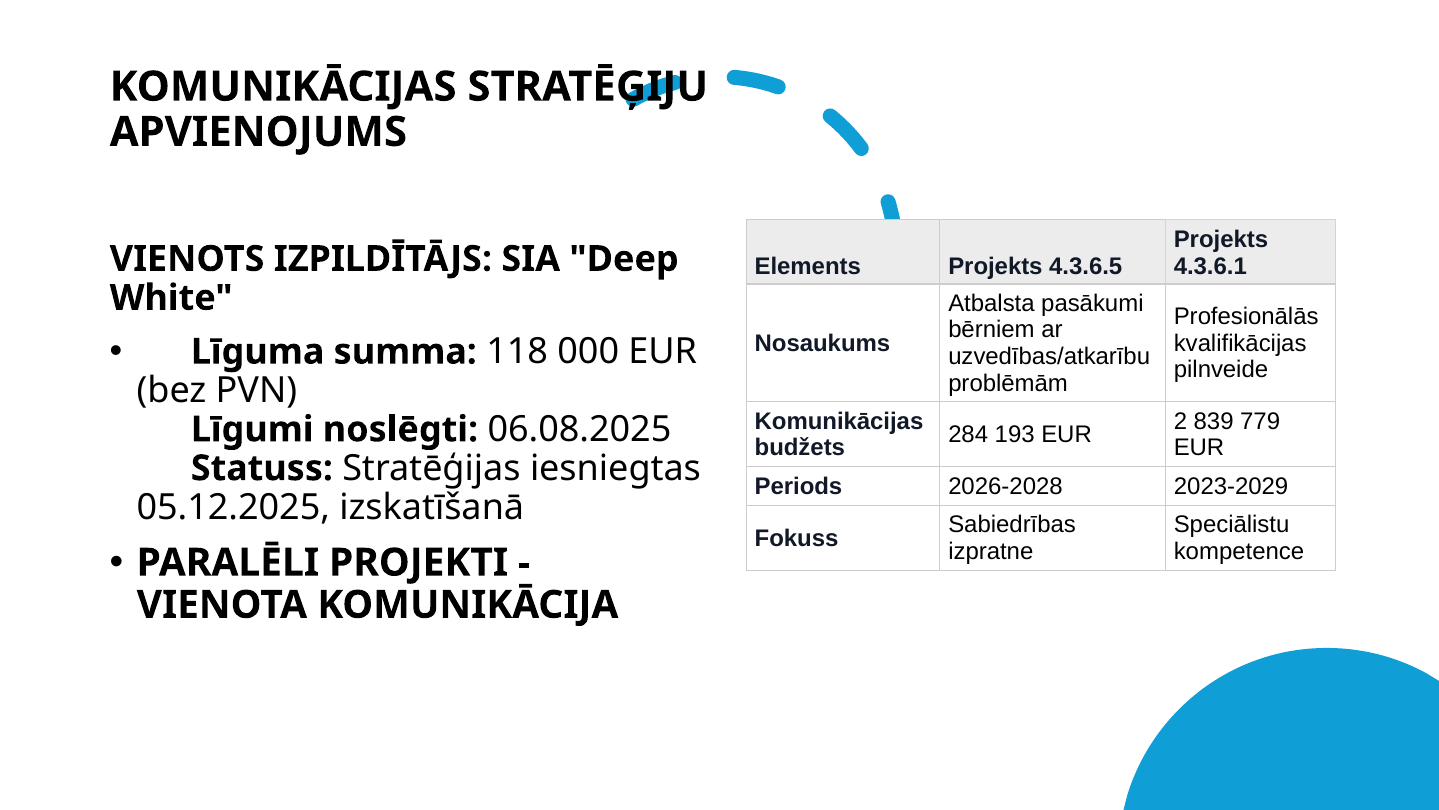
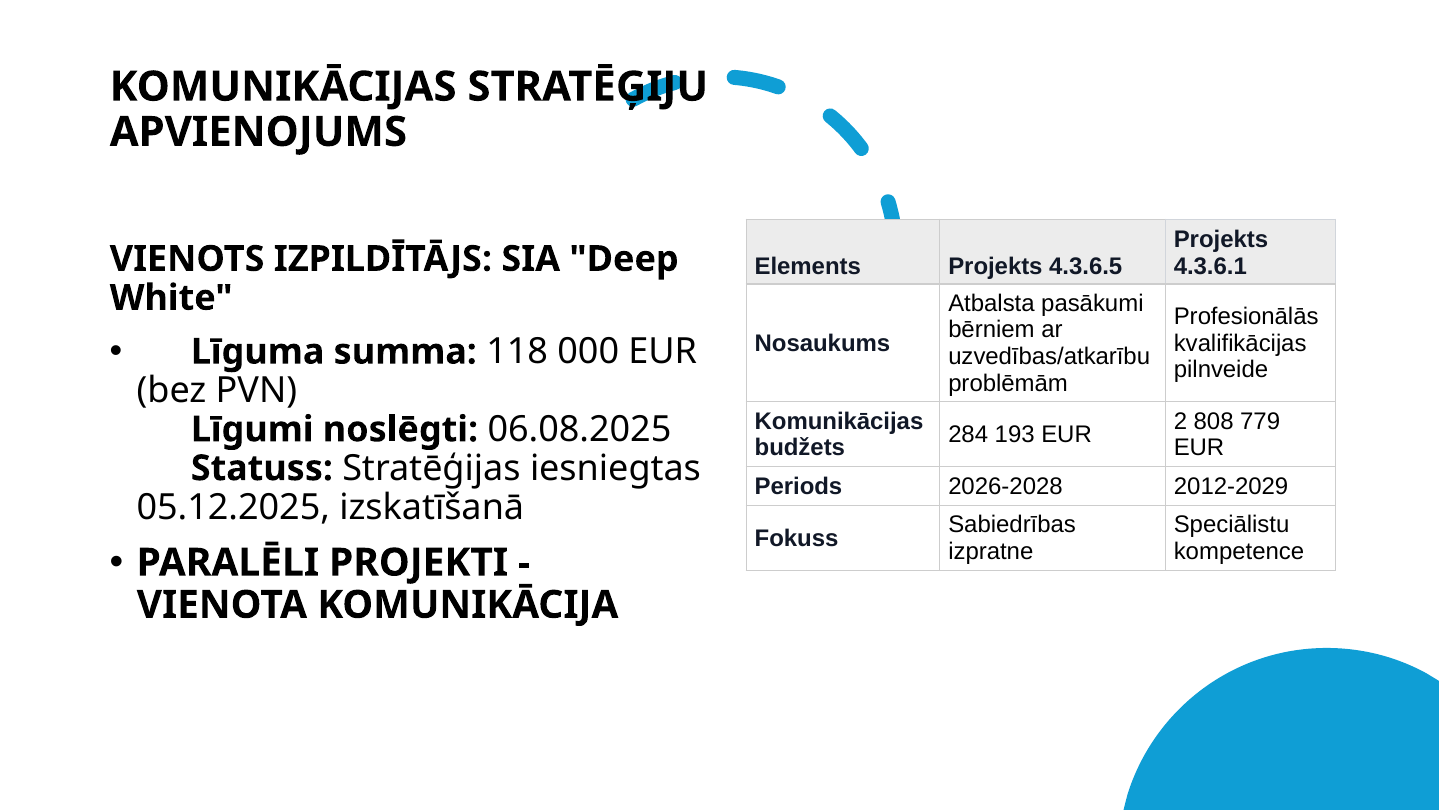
839: 839 -> 808 (1214, 421)
2023-2029: 2023-2029 -> 2012-2029 (1231, 486)
